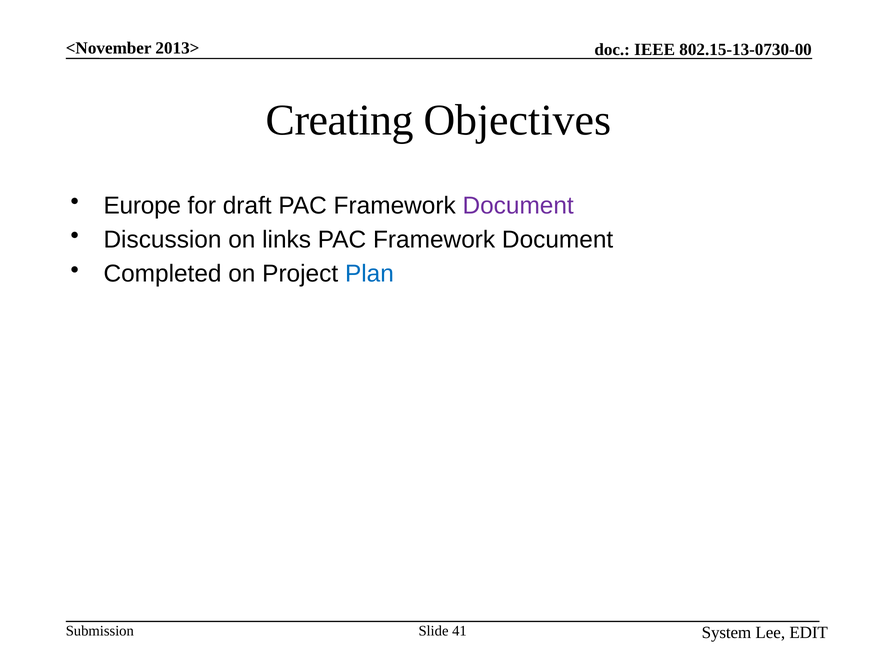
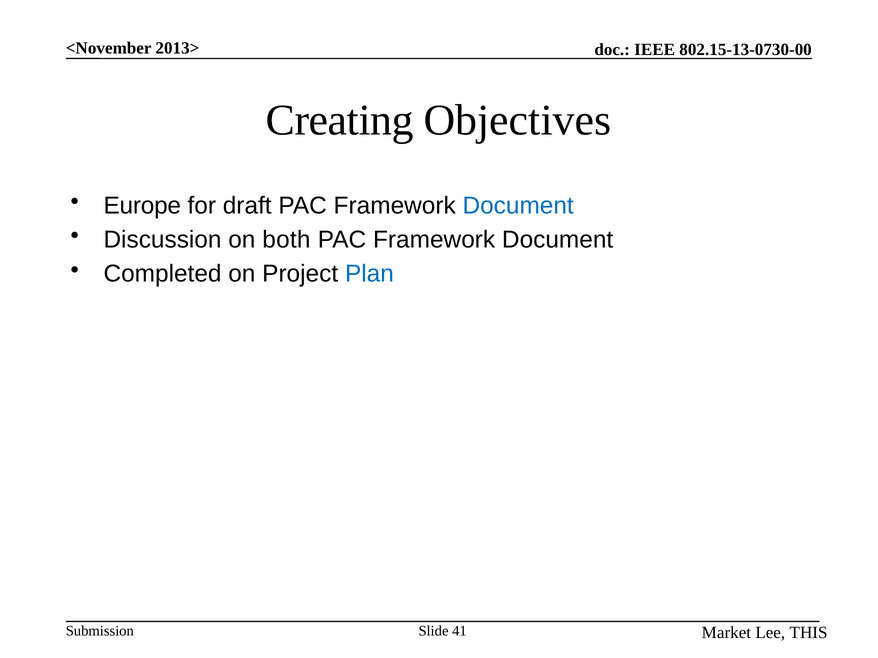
Document colour: purple -> blue (518, 206)
links: links -> both (286, 240)
System: System -> Market (726, 633)
EDIT: EDIT -> THIS (809, 633)
